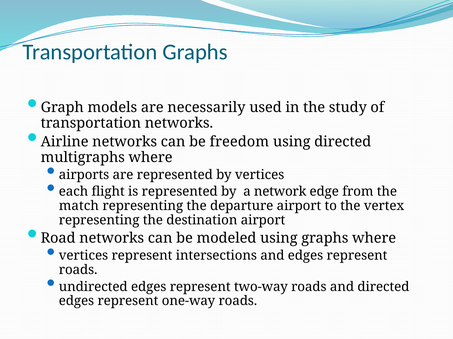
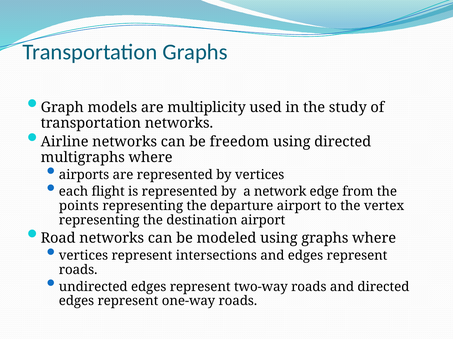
necessarily: necessarily -> multiplicity (207, 108)
match: match -> points (79, 206)
